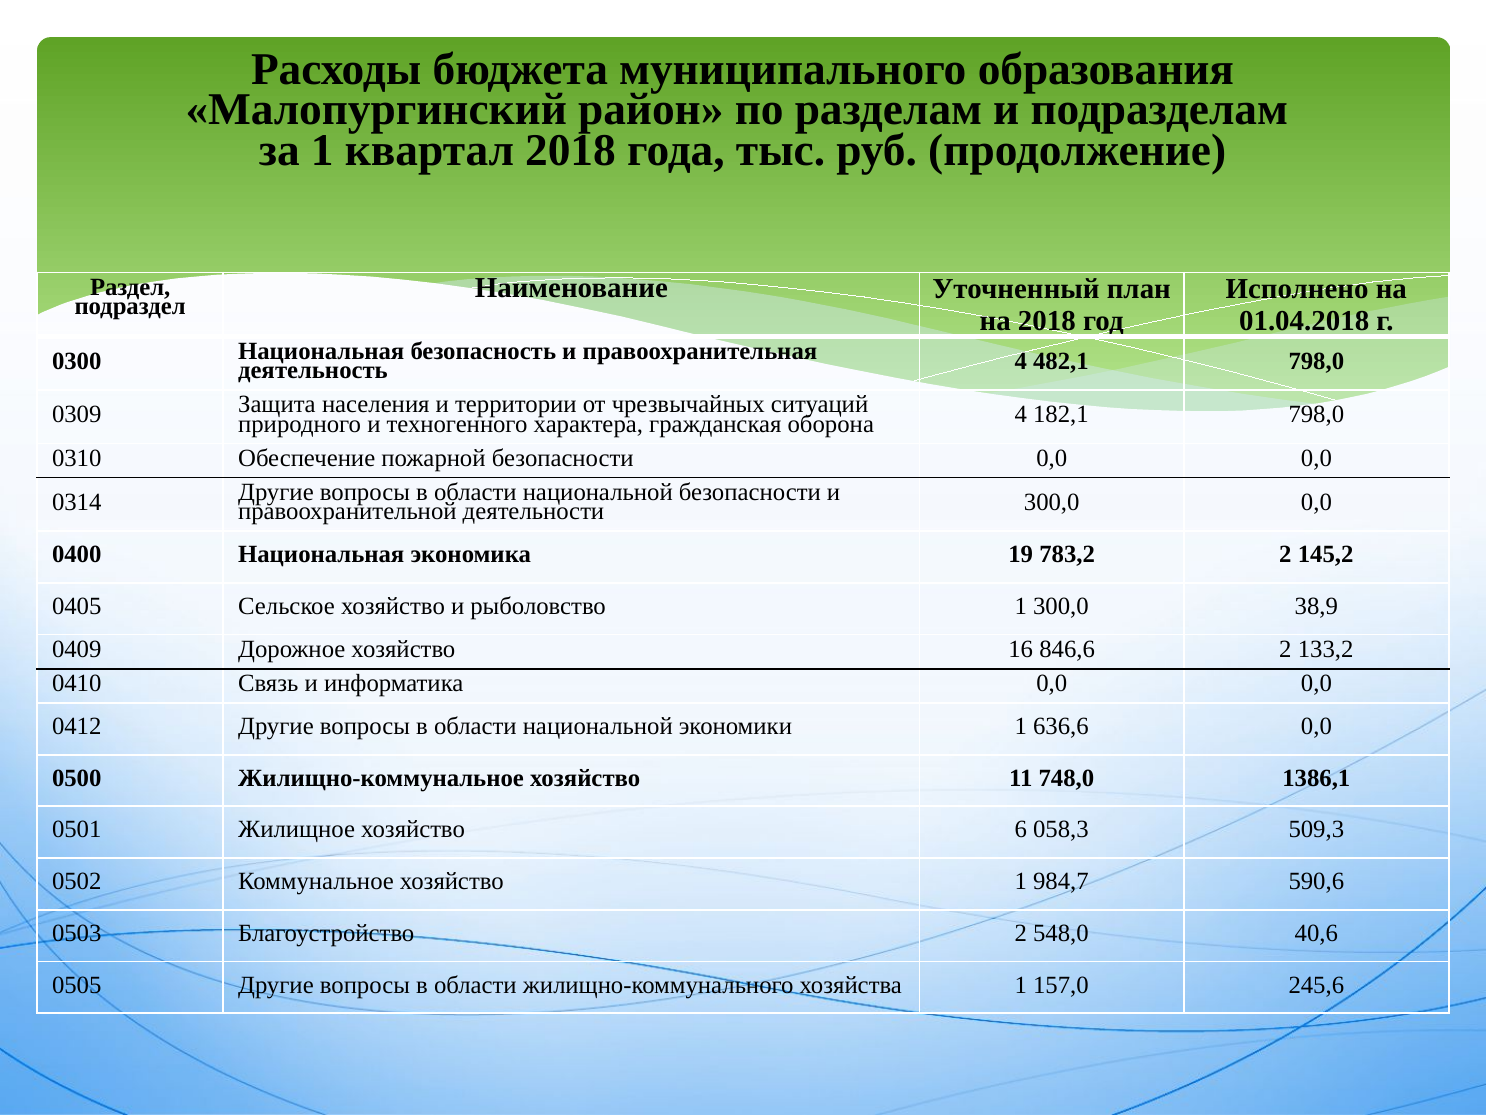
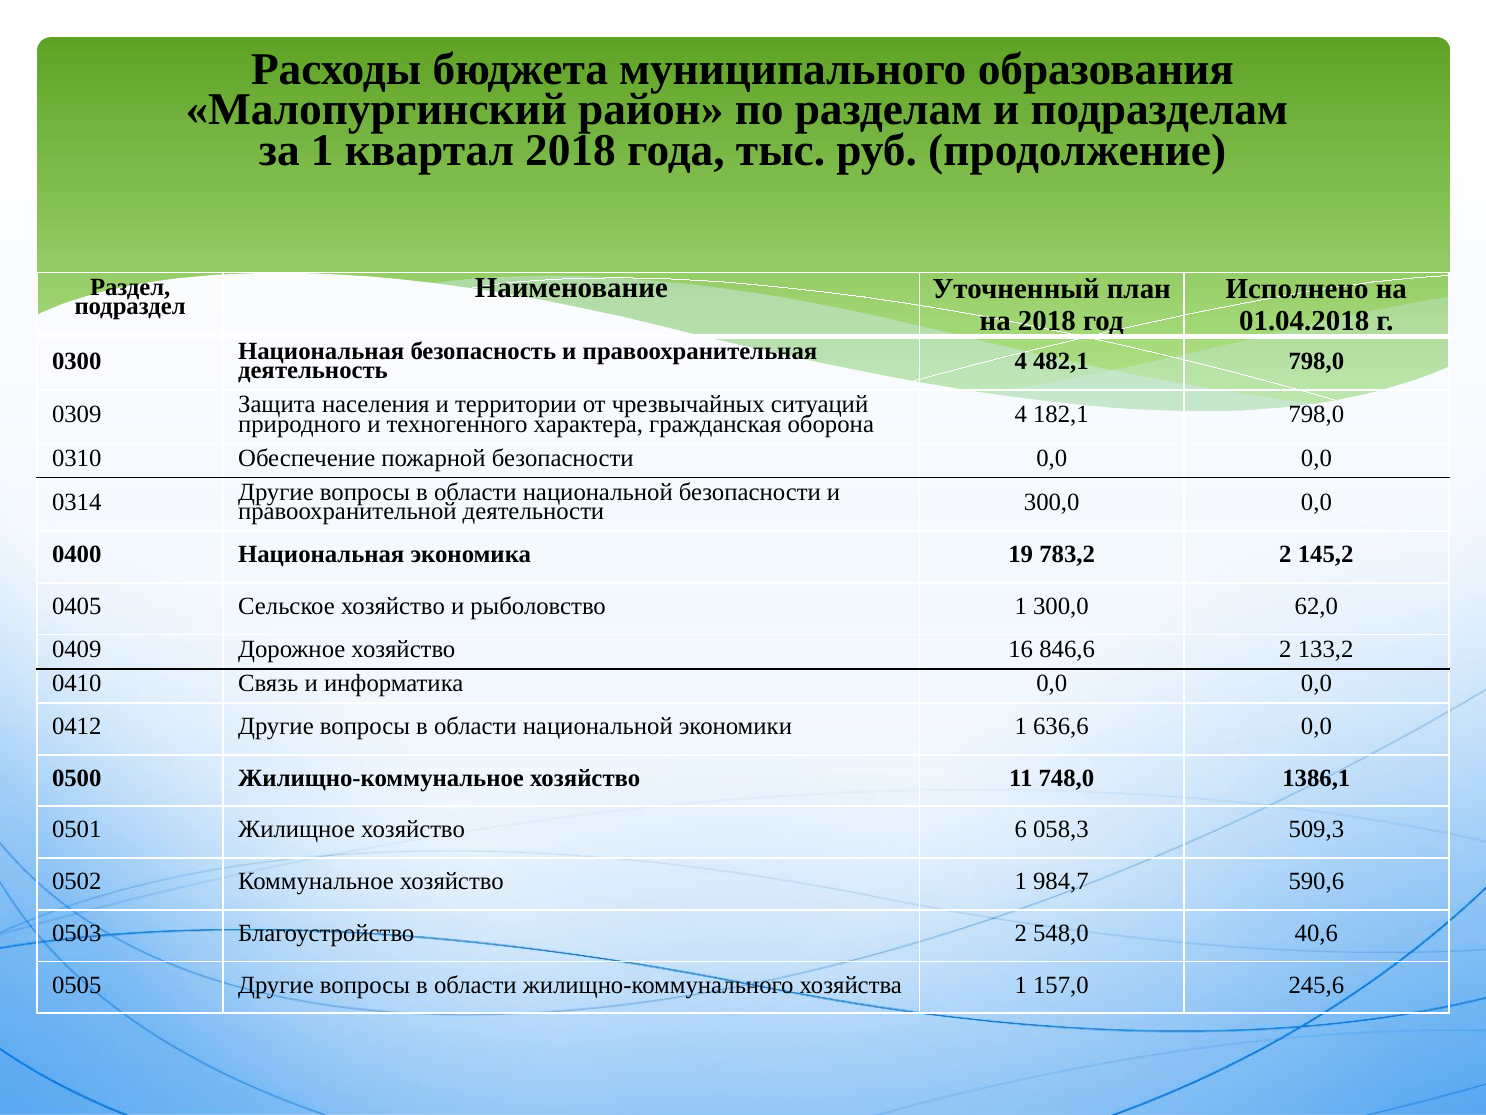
38,9: 38,9 -> 62,0 (1316, 606)
